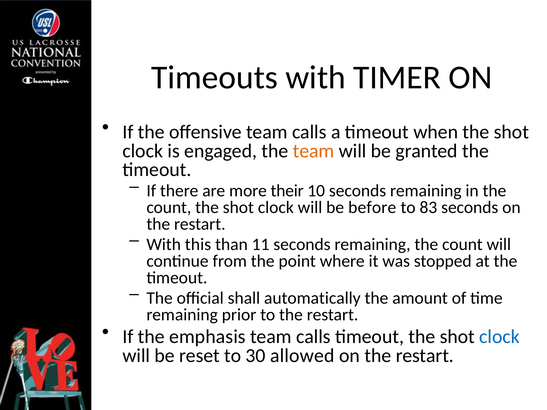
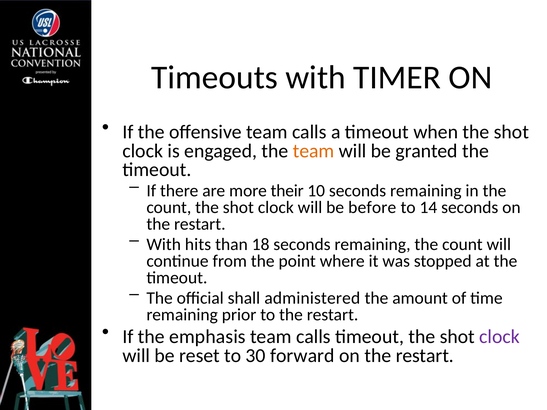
83: 83 -> 14 (428, 208)
this: this -> hits (198, 244)
11: 11 -> 18 (261, 244)
automatically: automatically -> administered (312, 298)
clock colour: blue -> purple (500, 337)
allowed: allowed -> forward (302, 356)
